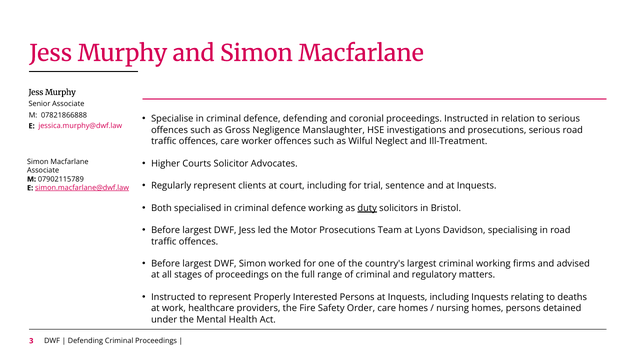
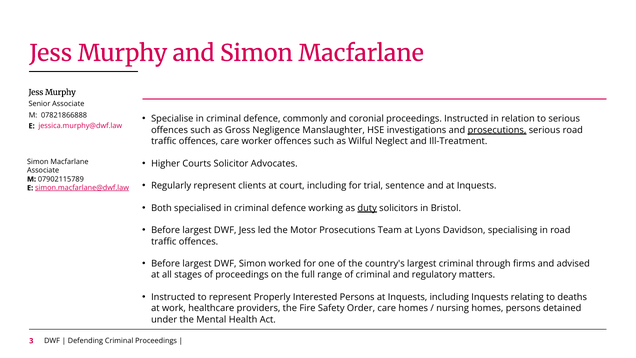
defence defending: defending -> commonly (305, 119)
prosecutions underline: none -> present (497, 130)
criminal working: working -> through (493, 264)
